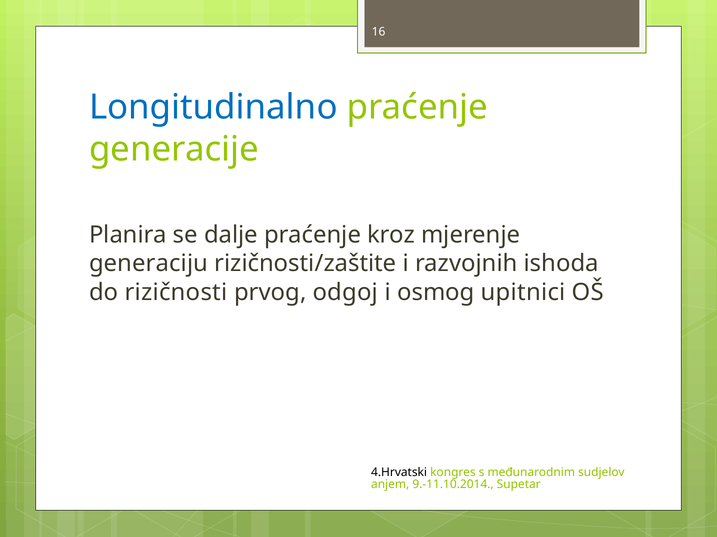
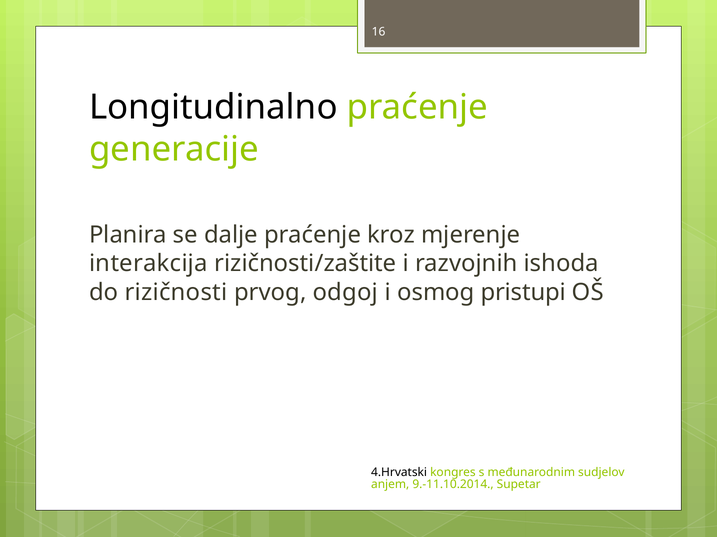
Longitudinalno colour: blue -> black (213, 108)
generaciju: generaciju -> interakcija (148, 264)
upitnici: upitnici -> pristupi (523, 293)
